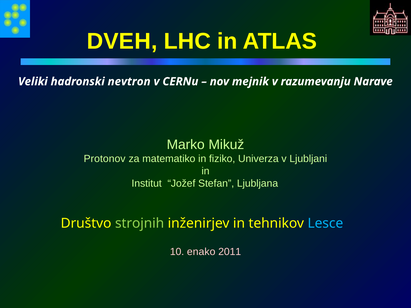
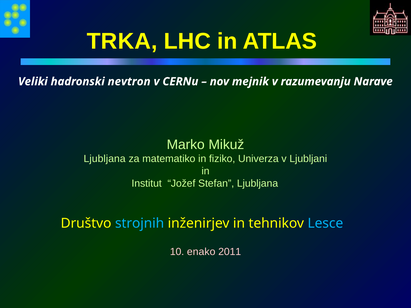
DVEH: DVEH -> TRKA (122, 41)
Protonov: Protonov -> Ljubljana (105, 159)
strojnih colour: light green -> light blue (140, 224)
